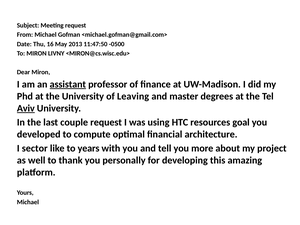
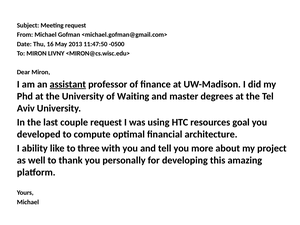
Leaving: Leaving -> Waiting (133, 96)
Aviv underline: present -> none (26, 108)
sector: sector -> ability (35, 148)
years: years -> three (89, 148)
